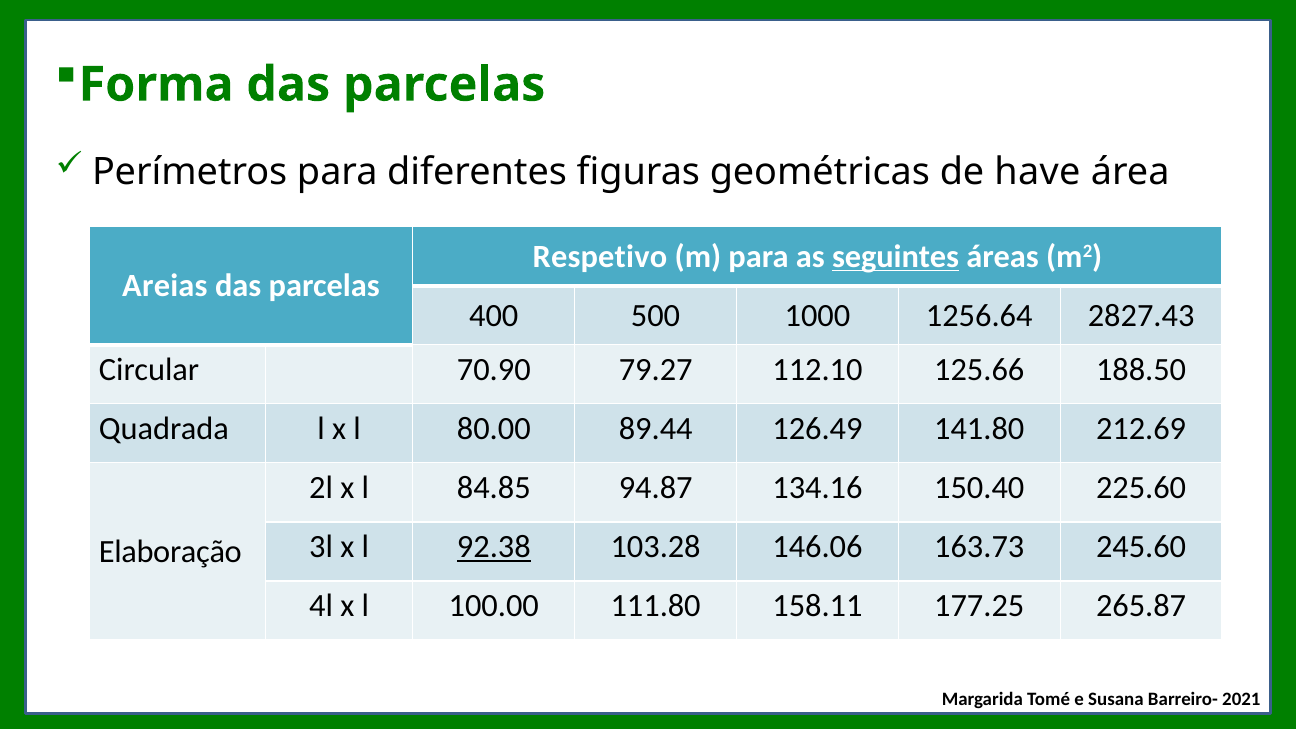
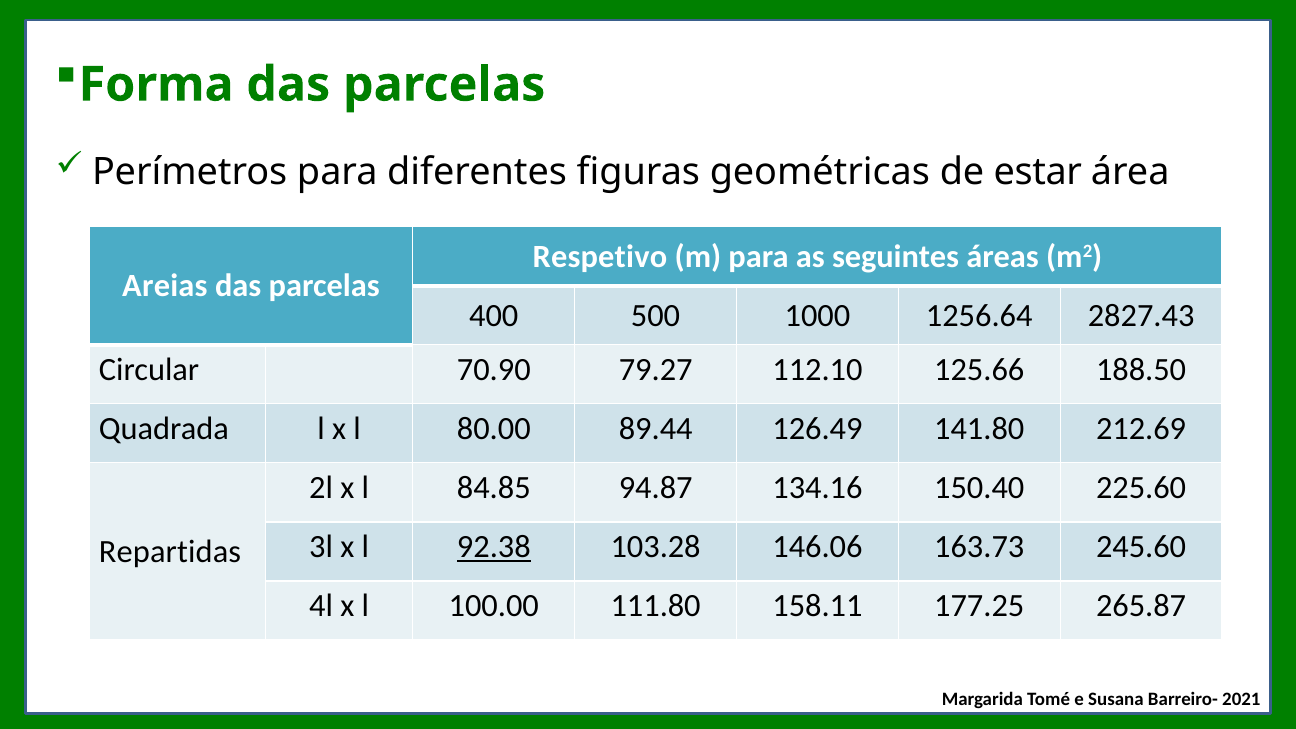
have: have -> estar (1038, 172)
seguintes underline: present -> none (896, 257)
Elaboração: Elaboração -> Repartidas (170, 552)
